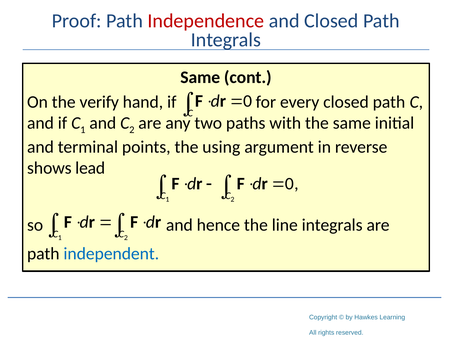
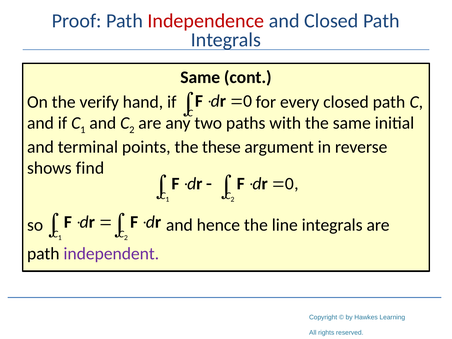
using: using -> these (221, 147)
lead: lead -> find (90, 168)
independent colour: blue -> purple (111, 254)
